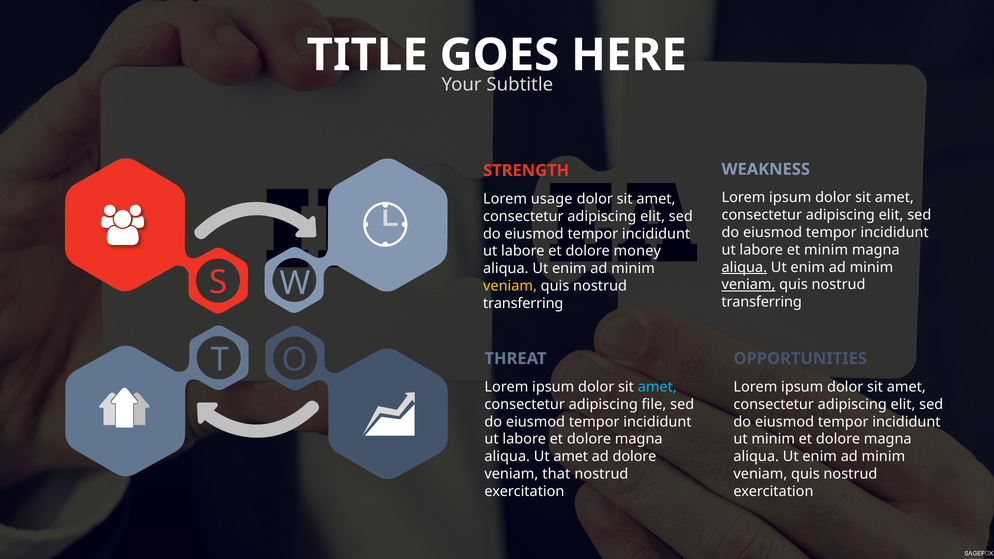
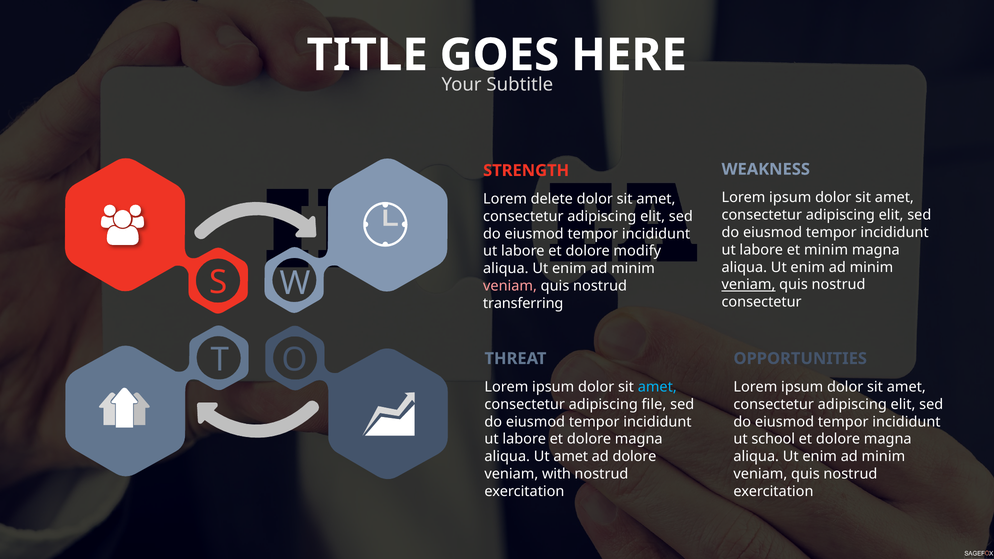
usage: usage -> delete (552, 199)
money: money -> modify (637, 251)
aliqua underline: present -> none (744, 267)
veniam colour: yellow -> pink (510, 286)
transferring: transferring -> consectetur (762, 302)
ut minim: minim -> school (773, 439)
that: that -> with (556, 474)
